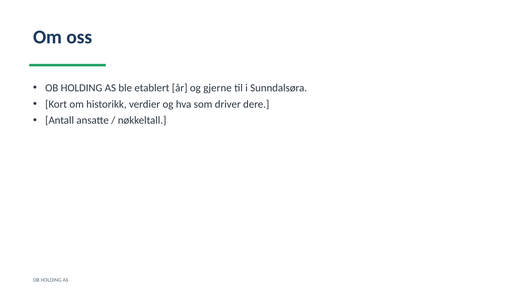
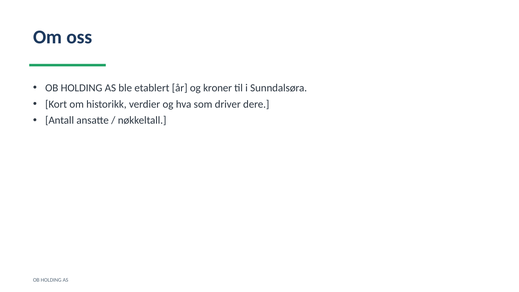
gjerne: gjerne -> kroner (218, 88)
